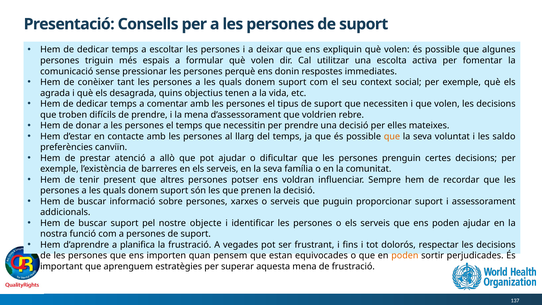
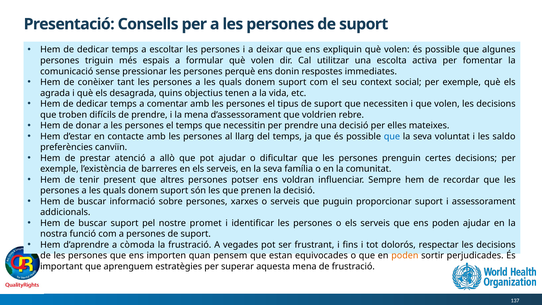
que colour: orange -> blue (392, 136)
objecte: objecte -> promet (206, 223)
planifica: planifica -> còmoda (137, 245)
